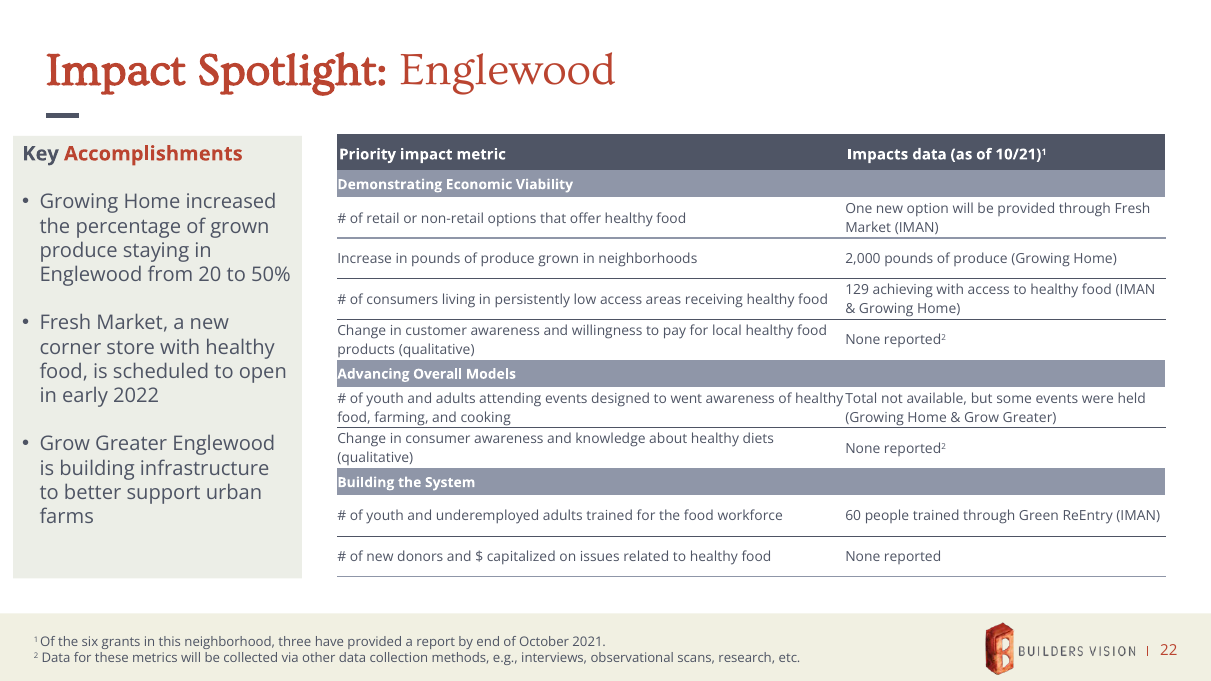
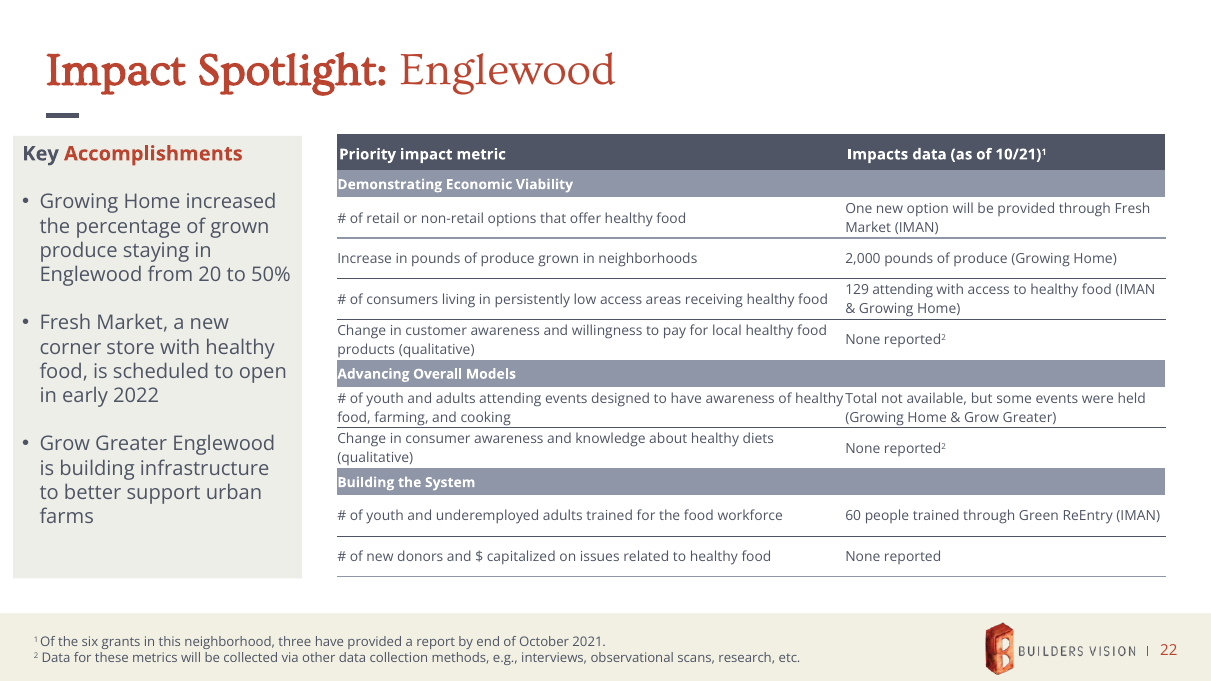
129 achieving: achieving -> attending (903, 290)
to went: went -> have (686, 399)
